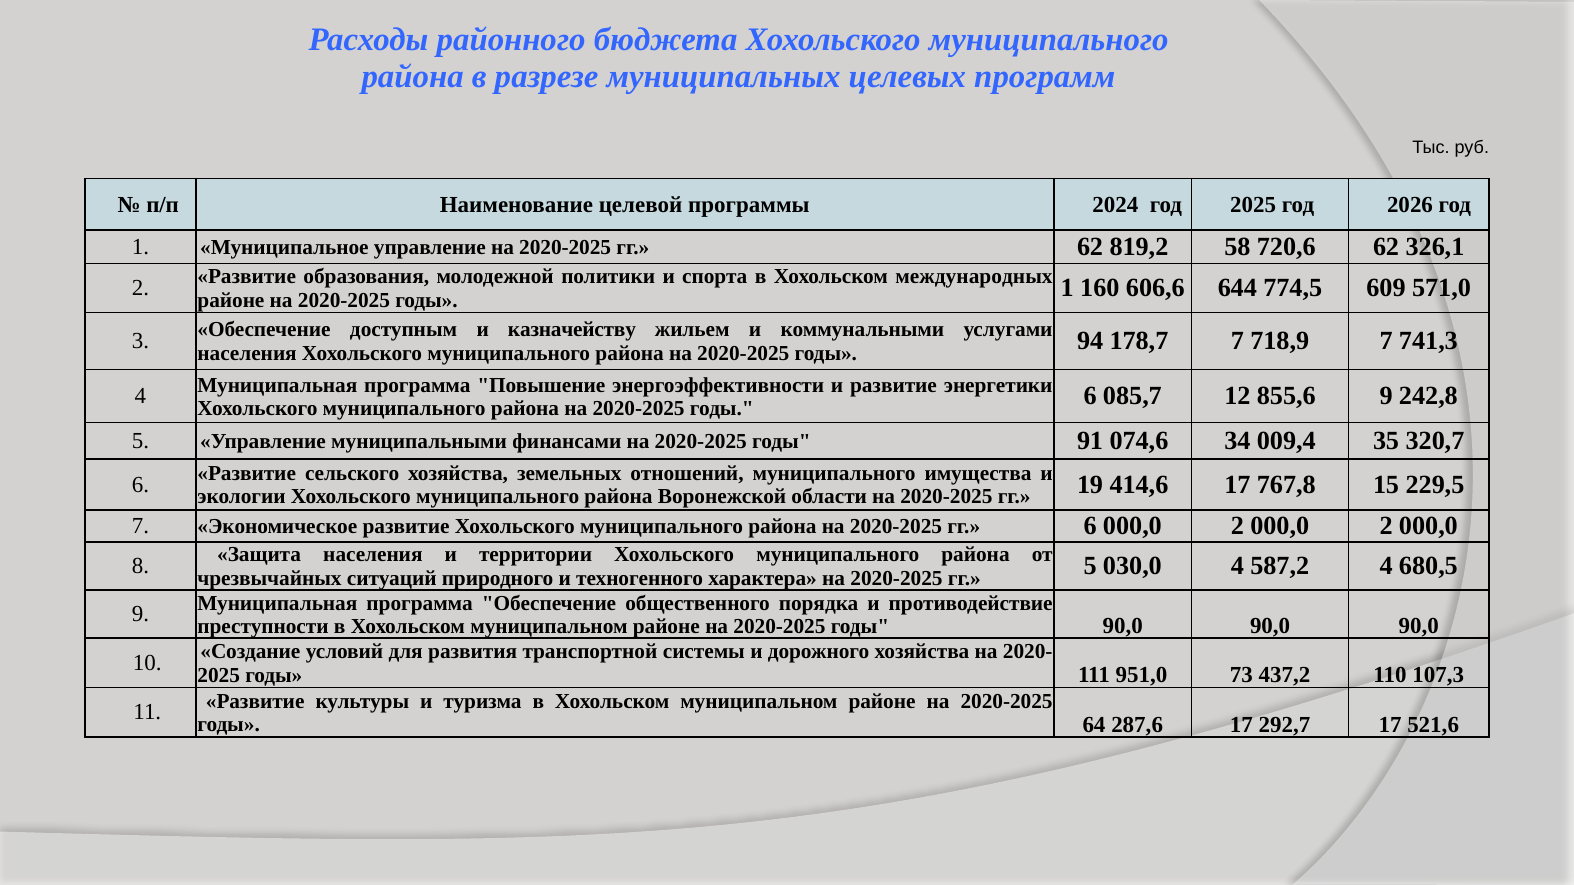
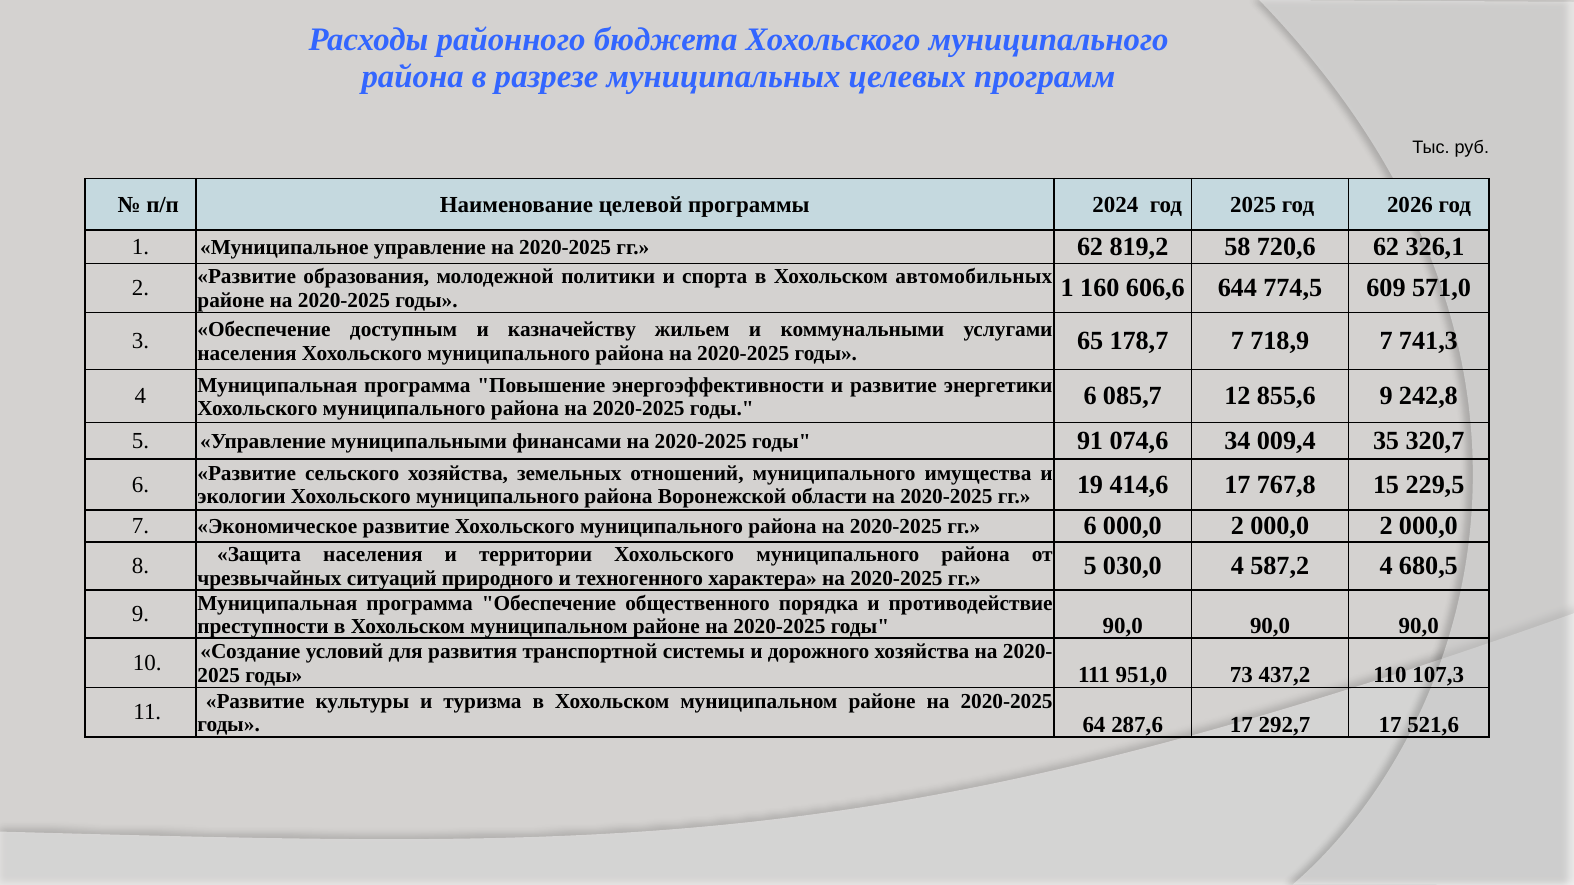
международных: международных -> автомобильных (974, 277)
94: 94 -> 65 (1090, 341)
